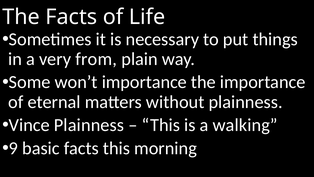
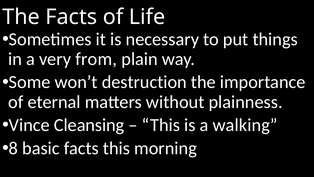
won’t importance: importance -> destruction (144, 82)
Vince Plainness: Plainness -> Cleansing (89, 125)
9: 9 -> 8 (13, 148)
